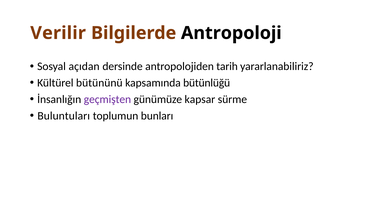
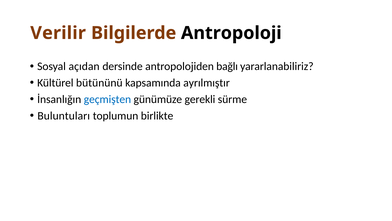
tarih: tarih -> bağlı (227, 66)
bütünlüğü: bütünlüğü -> ayrılmıştır (207, 83)
geçmişten colour: purple -> blue (107, 99)
kapsar: kapsar -> gerekli (200, 99)
bunları: bunları -> birlikte (157, 116)
